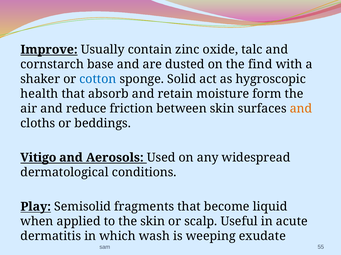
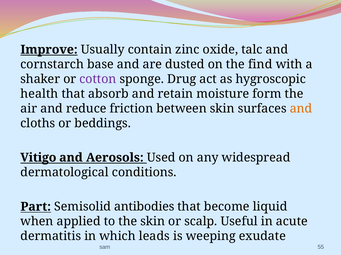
cotton colour: blue -> purple (98, 79)
Solid: Solid -> Drug (182, 79)
Play: Play -> Part (36, 207)
fragments: fragments -> antibodies (144, 207)
wash: wash -> leads (154, 237)
